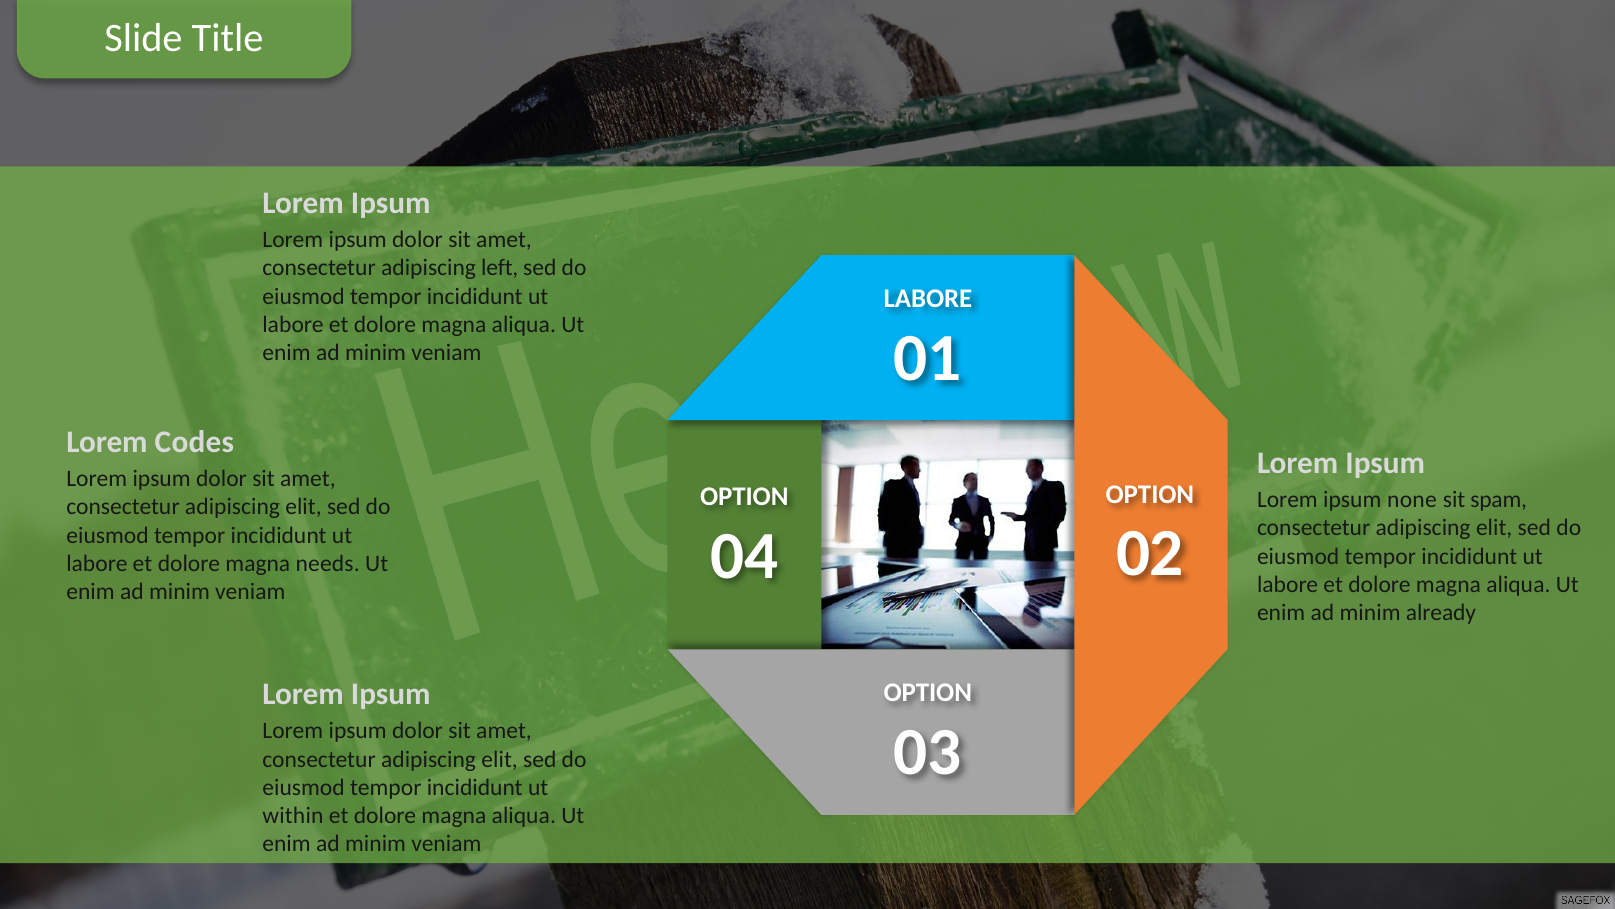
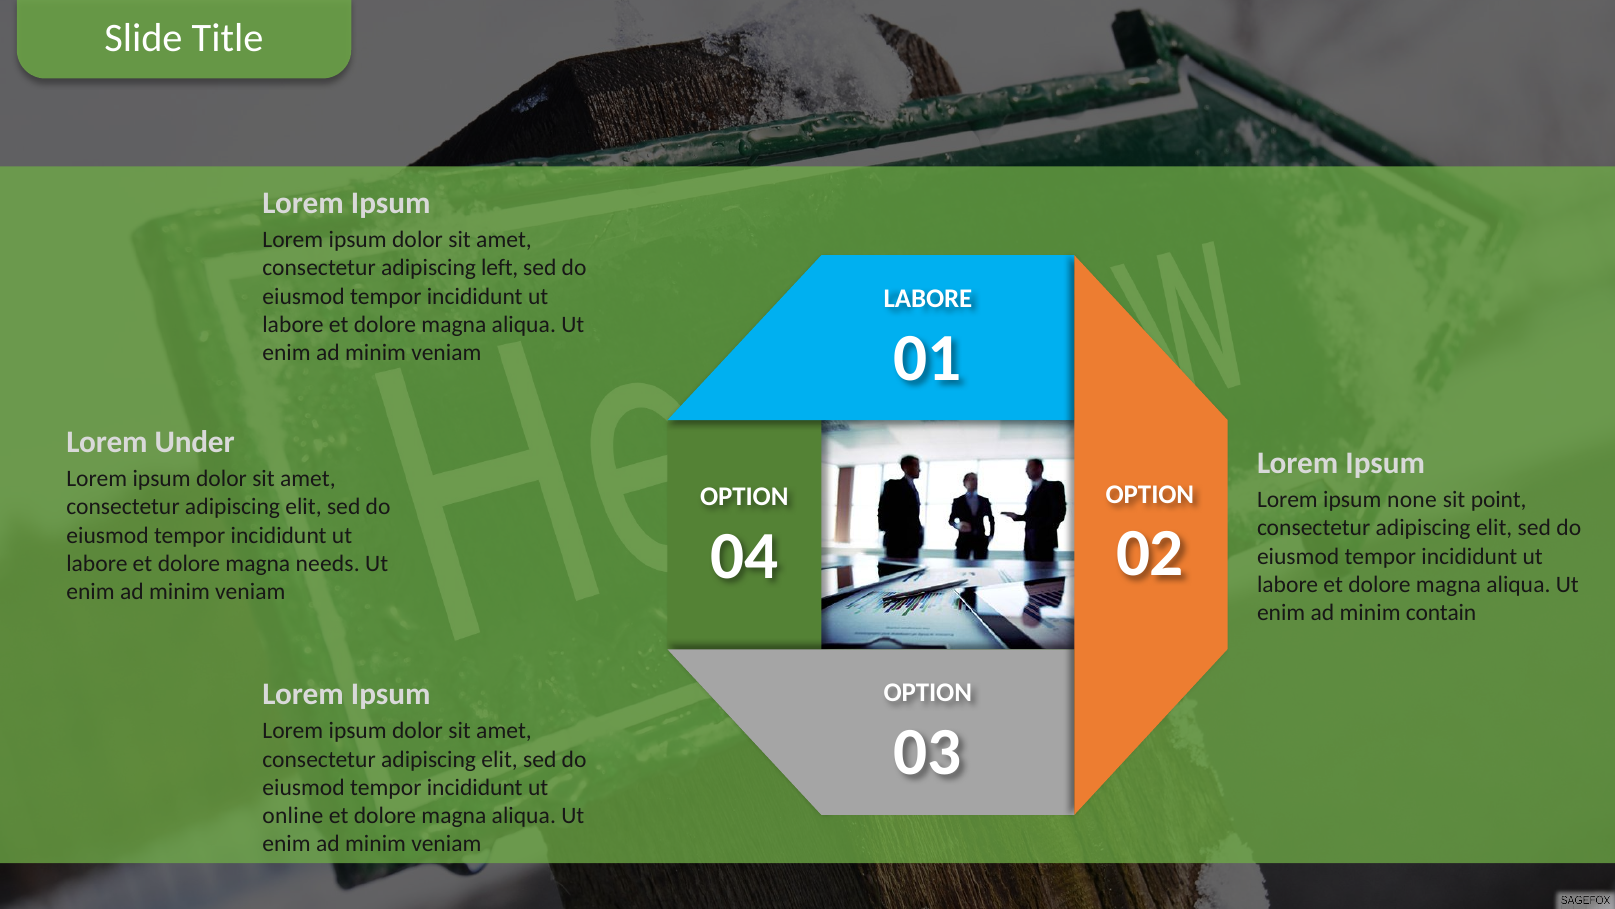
Codes: Codes -> Under (195, 441)
spam: spam -> point (1499, 500)
already: already -> contain (1441, 613)
within: within -> online (293, 815)
